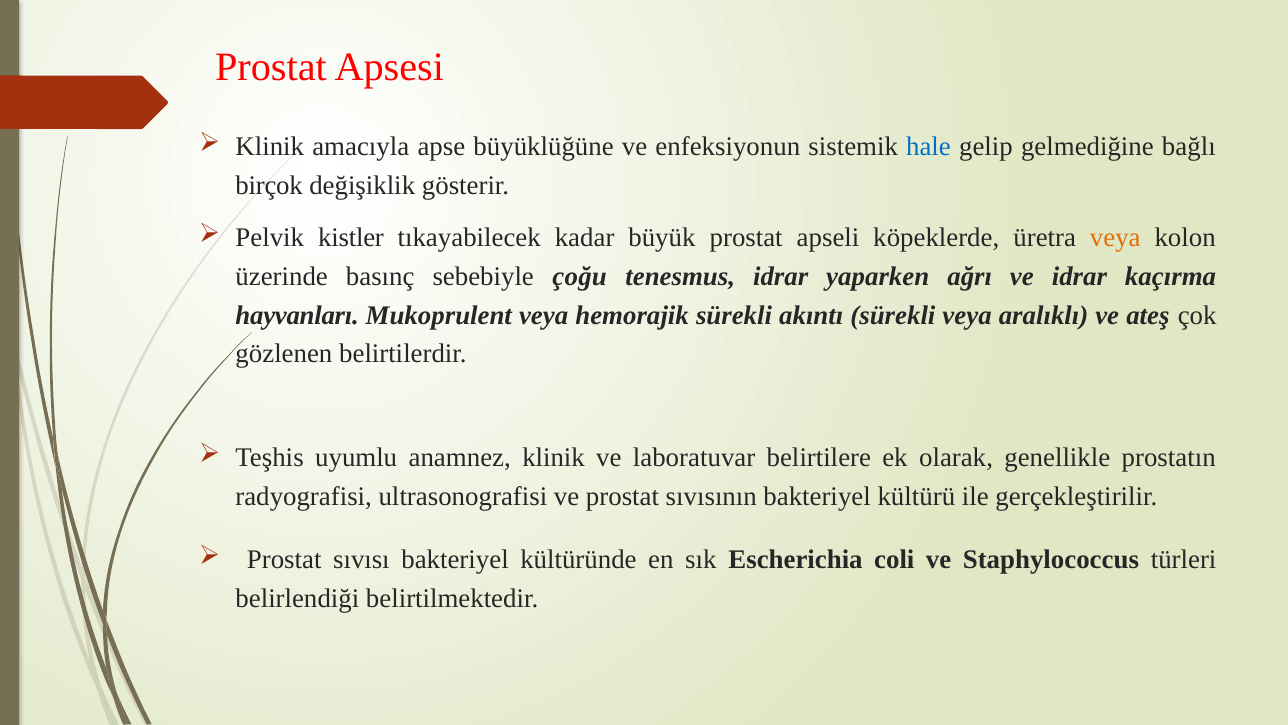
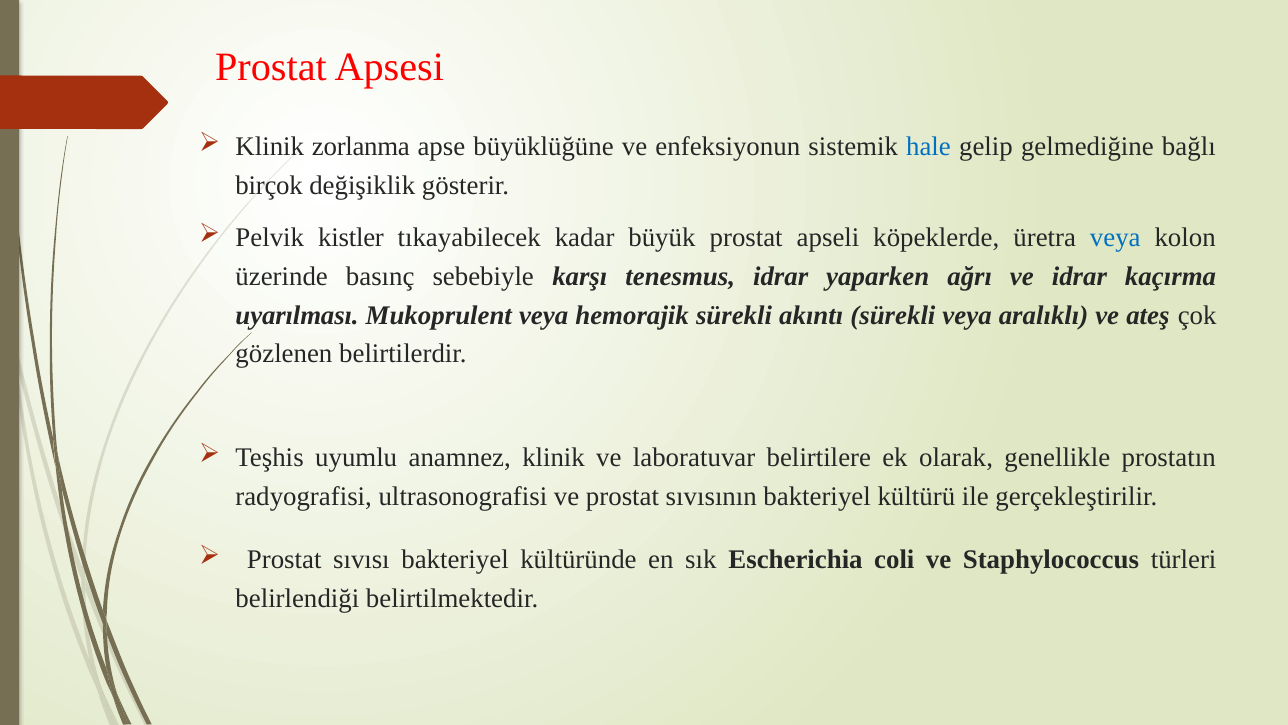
amacıyla: amacıyla -> zorlanma (361, 147)
veya colour: orange -> blue (1115, 238)
çoğu: çoğu -> karşı (580, 276)
hayvanları: hayvanları -> uyarılması (297, 315)
